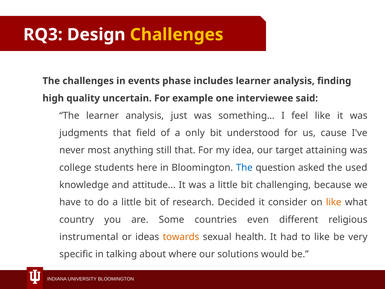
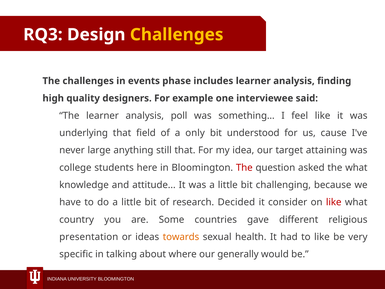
uncertain: uncertain -> designers (127, 98)
just: just -> poll (179, 115)
judgments: judgments -> underlying (84, 133)
most: most -> large (99, 150)
The colour: blue -> red (244, 167)
the used: used -> what (356, 167)
like colour: orange -> red (334, 202)
even: even -> gave (258, 219)
instrumental: instrumental -> presentation (89, 237)
solutions: solutions -> generally (238, 254)
